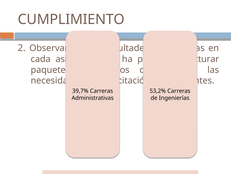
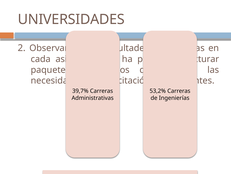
CUMPLIMIENTO: CUMPLIMIENTO -> UNIVERSIDADES (71, 19)
